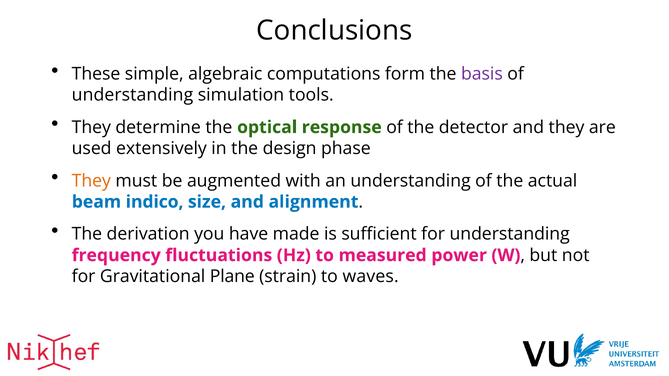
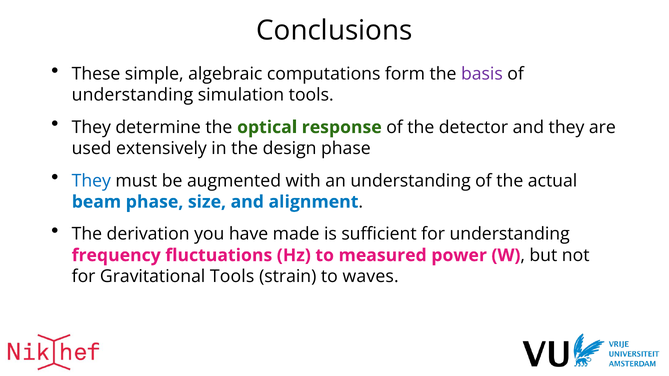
They colour: orange -> blue (91, 181)
beam indico: indico -> phase (155, 202)
Gravitational Plane: Plane -> Tools (232, 277)
